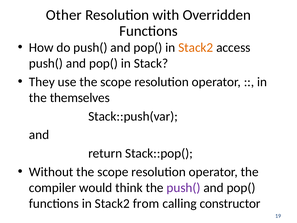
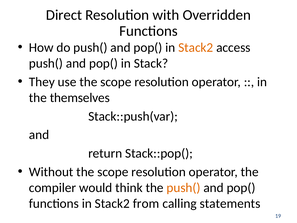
Other: Other -> Direct (64, 15)
push( colour: purple -> orange (184, 188)
constructor: constructor -> statements (230, 203)
